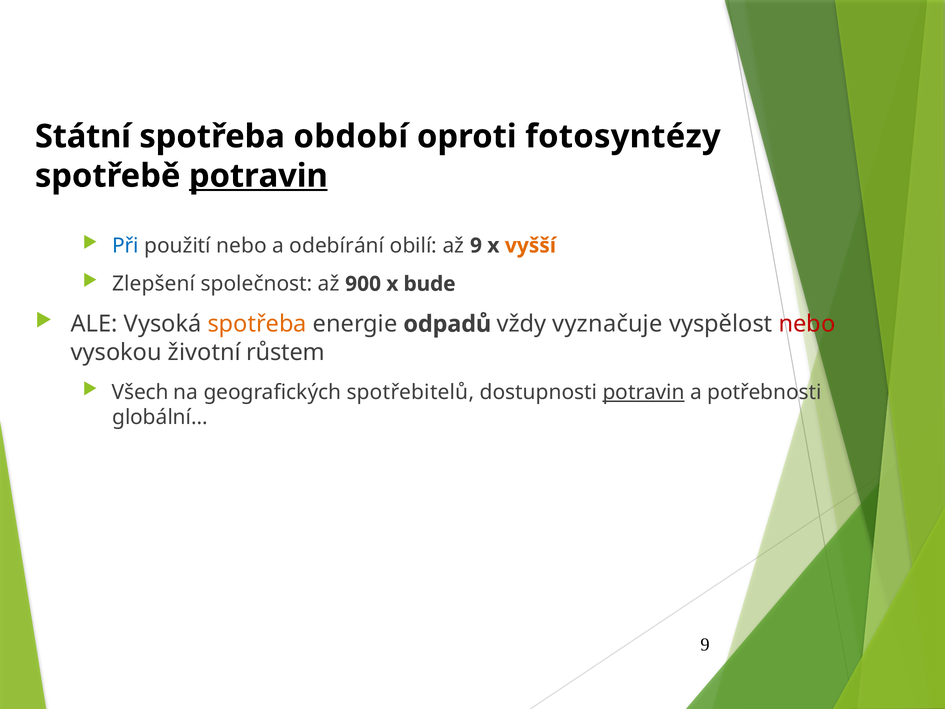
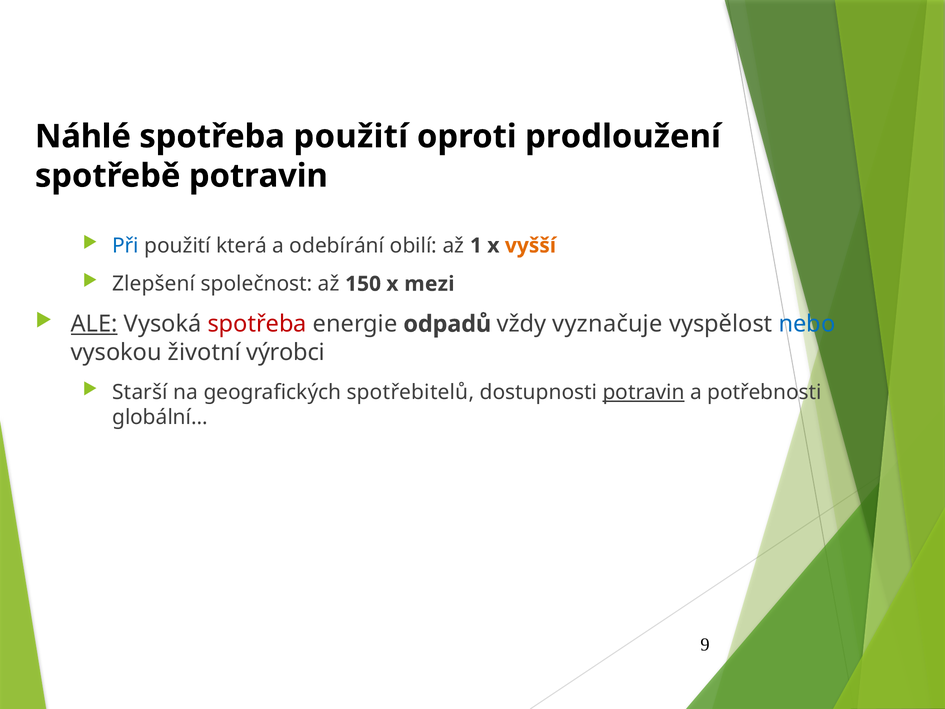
Státní: Státní -> Náhlé (83, 136)
spotřeba období: období -> použití (351, 136)
fotosyntézy: fotosyntézy -> prodloužení (623, 136)
potravin underline: present -> none (258, 176)
použití nebo: nebo -> která (242, 246)
až 9: 9 -> 1 (476, 246)
900: 900 -> 150 (363, 284)
bude: bude -> mezi (429, 284)
ALE underline: none -> present (94, 324)
spotřeba colour: orange -> red (257, 324)
nebo colour: red -> blue (807, 324)
růstem: růstem -> výrobci (286, 352)
Všech: Všech -> Starší (140, 392)
